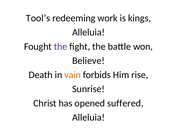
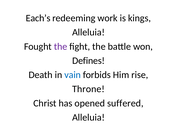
Tool’s: Tool’s -> Each’s (38, 18)
Believe: Believe -> Defines (89, 61)
vain colour: orange -> blue (73, 75)
Sunrise: Sunrise -> Throne (88, 89)
